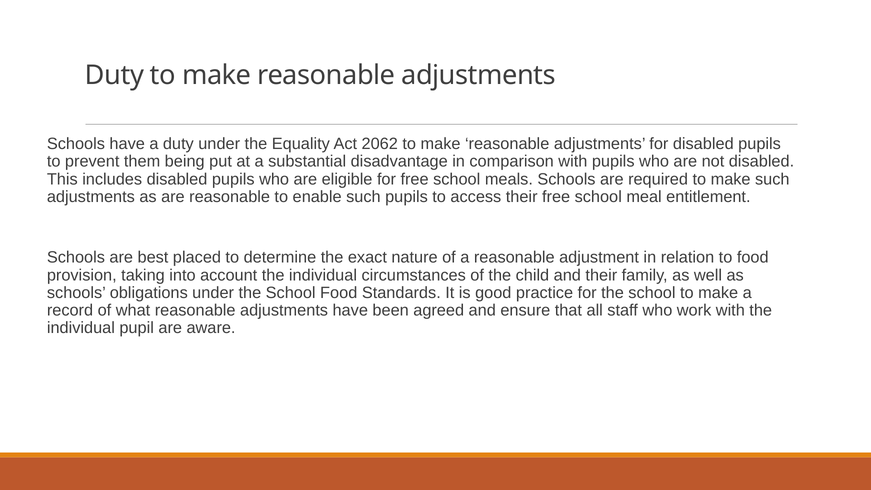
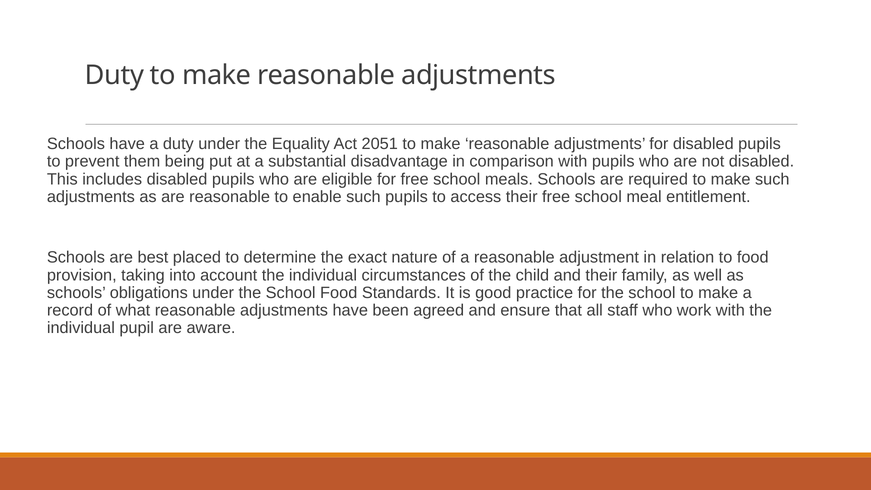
2062: 2062 -> 2051 (380, 144)
